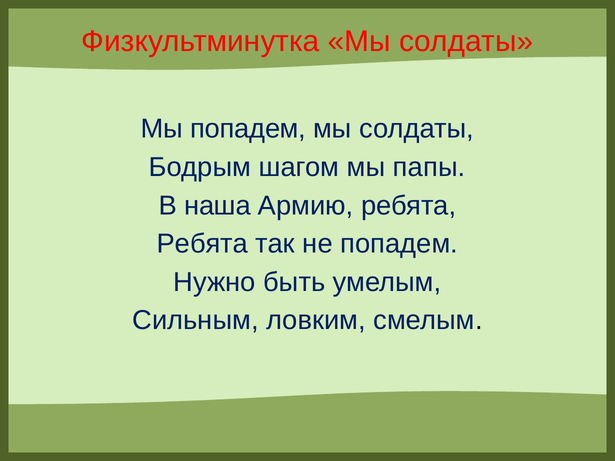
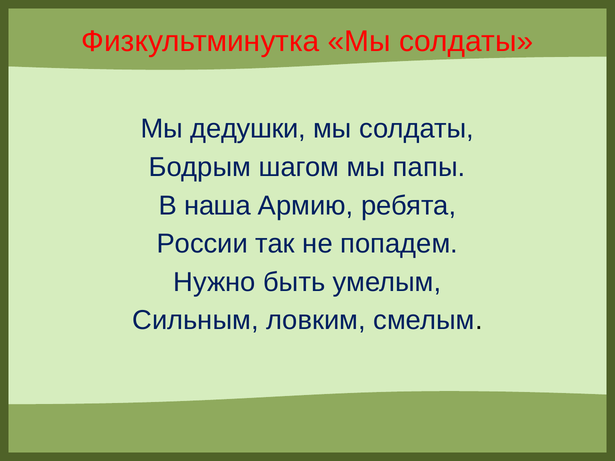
Мы попадем: попадем -> дедушки (248, 129)
Ребята: Ребята -> России (202, 244)
